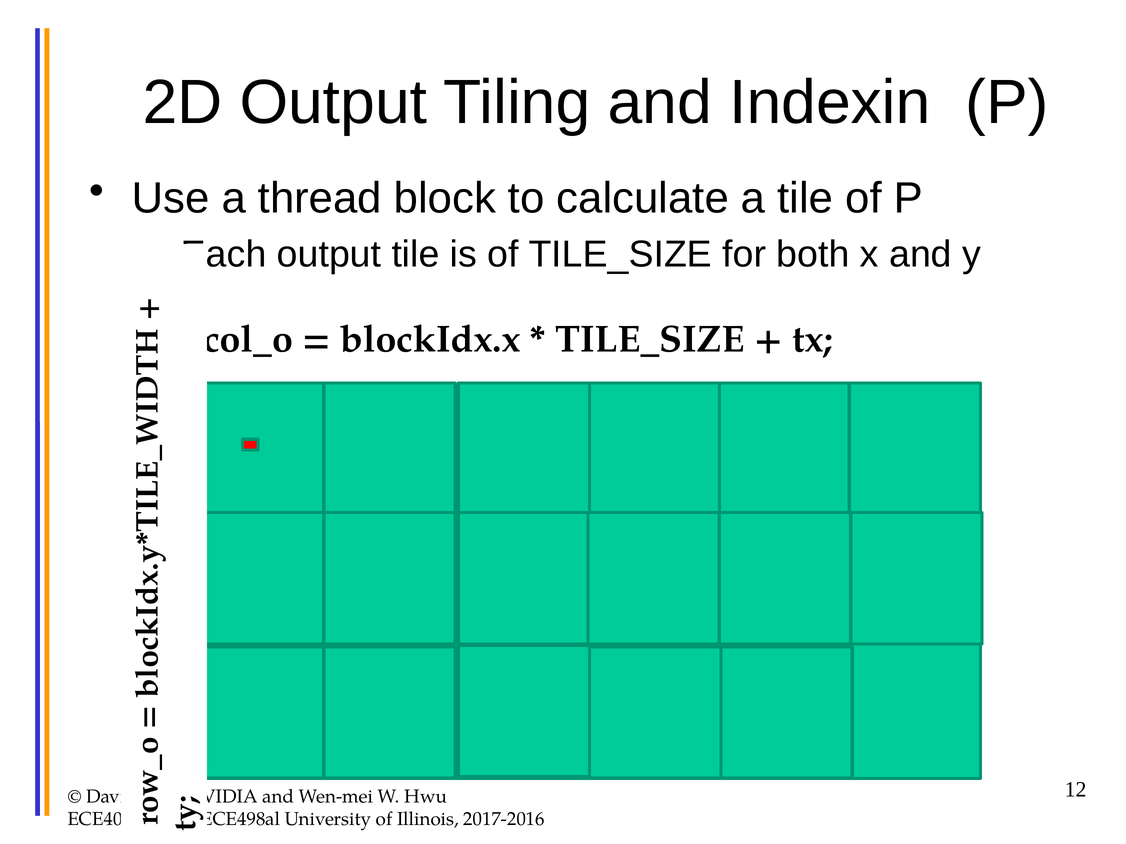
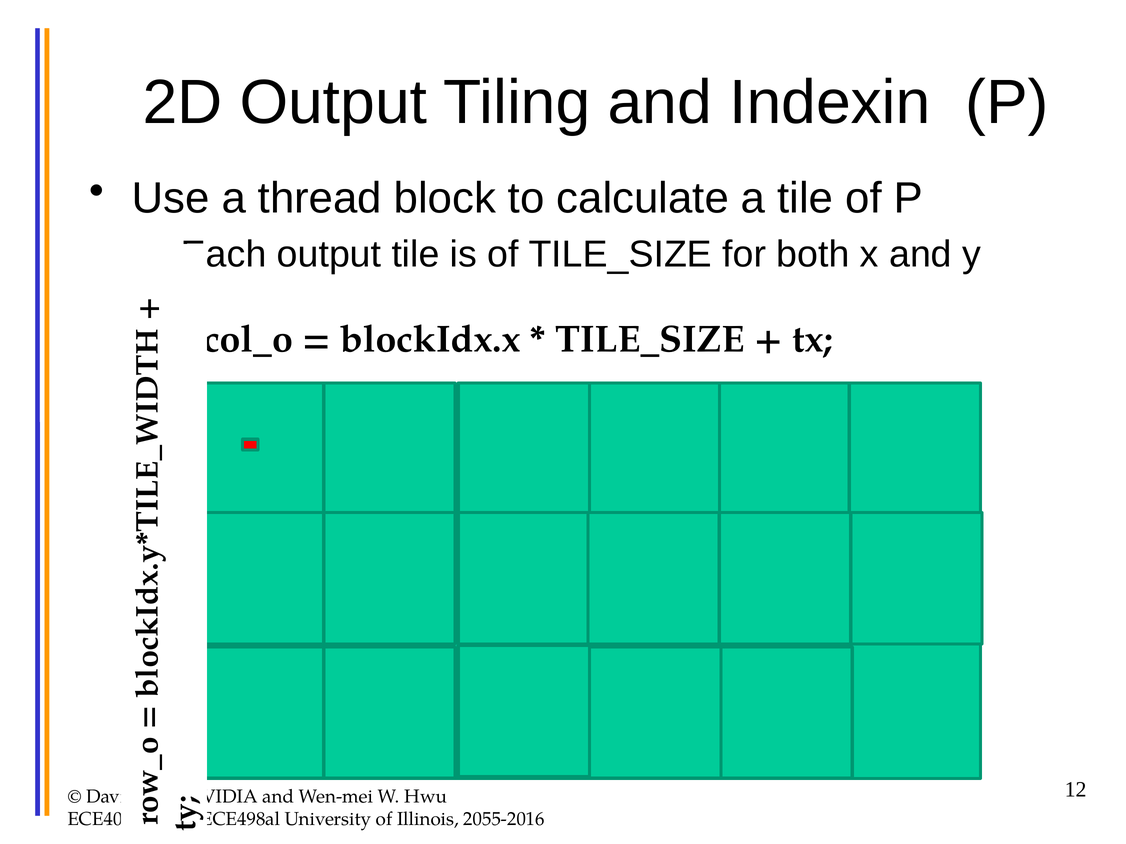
2017-2016: 2017-2016 -> 2055-2016 (504, 820)
